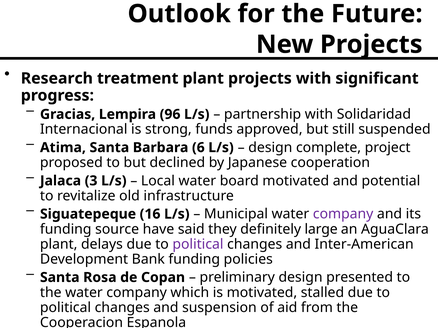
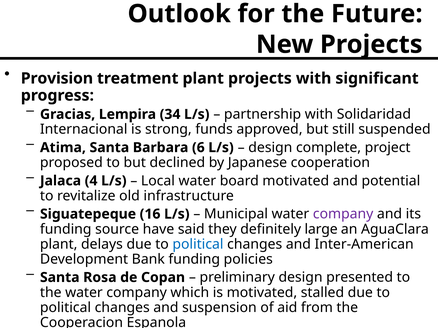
Research: Research -> Provision (57, 78)
96: 96 -> 34 (170, 114)
3: 3 -> 4 (91, 181)
political colour: purple -> blue (198, 245)
